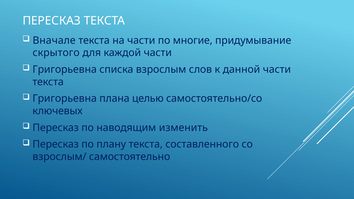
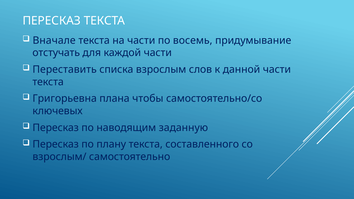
многие: многие -> восемь (193, 40)
скрытого: скрытого -> отстучать (56, 53)
Григорьевна: Григорьевна -> Переставить (65, 70)
целью: целью -> чтобы (148, 99)
изменить: изменить -> заданную (183, 128)
